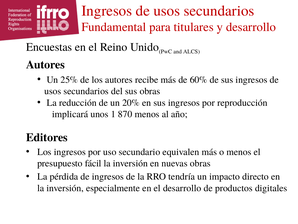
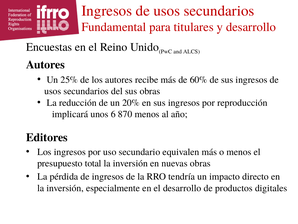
1: 1 -> 6 (113, 114)
fácil: fácil -> total (93, 163)
